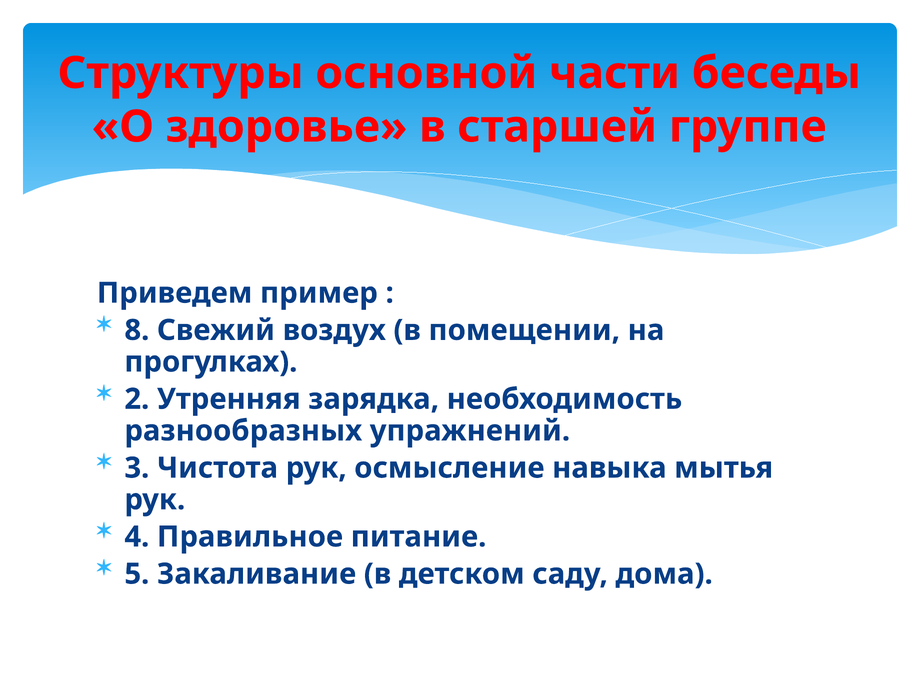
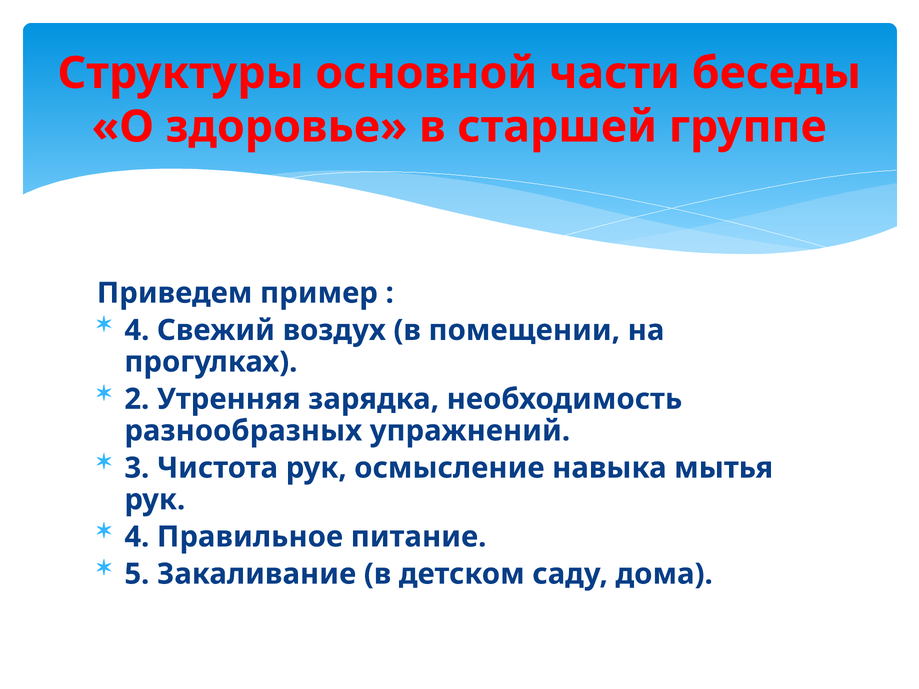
8: 8 -> 4 (137, 330)
